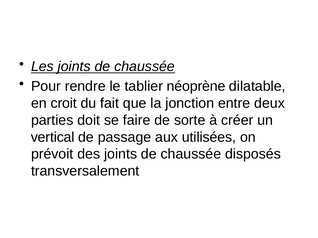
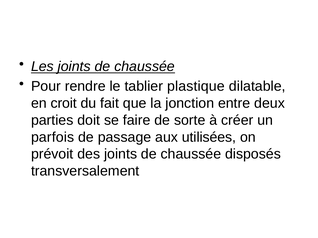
néoprène: néoprène -> plastique (196, 87)
vertical: vertical -> parfois (53, 137)
